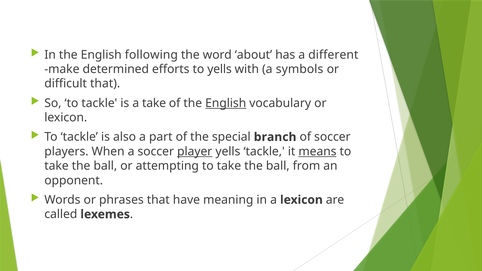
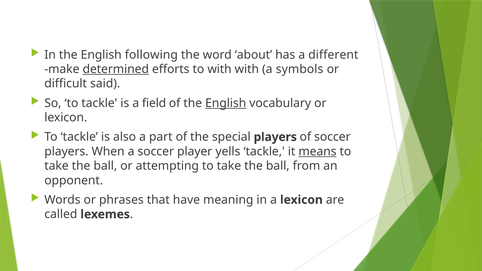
determined underline: none -> present (116, 69)
to yells: yells -> with (219, 69)
difficult that: that -> said (105, 84)
a take: take -> field (154, 103)
special branch: branch -> players (275, 137)
player underline: present -> none (195, 152)
